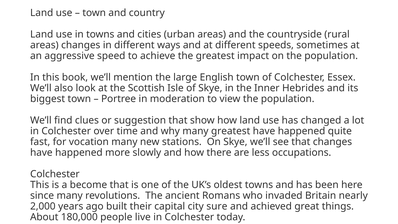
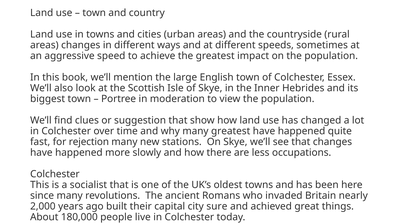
vocation: vocation -> rejection (89, 142)
become: become -> socialist (88, 185)
